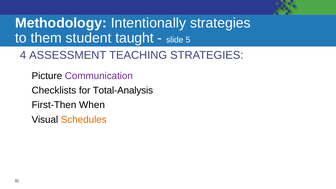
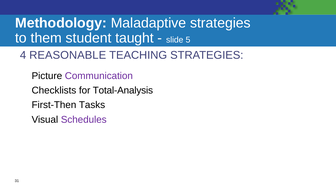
Intentionally: Intentionally -> Maladaptive (148, 23)
ASSESSMENT: ASSESSMENT -> REASONABLE (68, 55)
When: When -> Tasks (92, 105)
Schedules colour: orange -> purple (84, 120)
